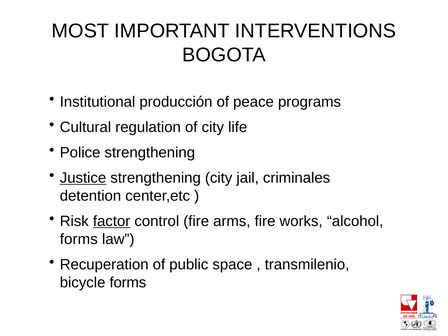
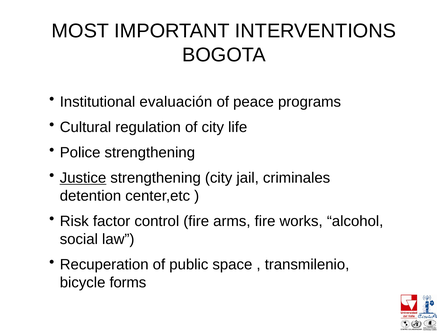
producción: producción -> evaluación (176, 102)
factor underline: present -> none (112, 221)
forms: forms -> social (79, 239)
